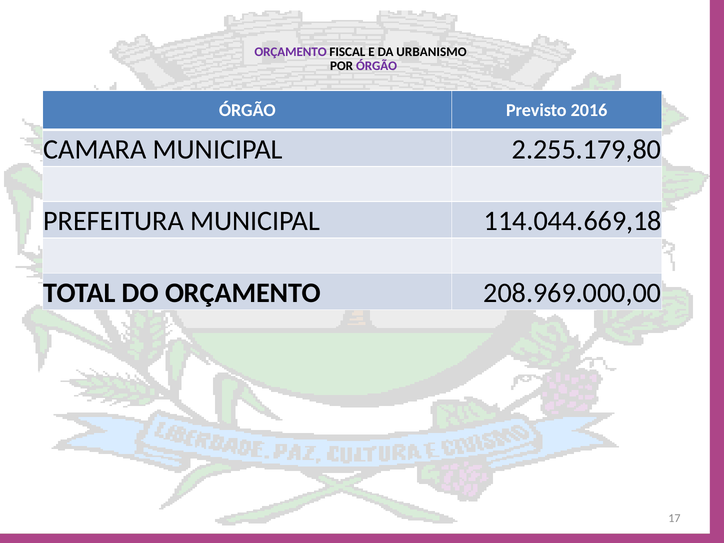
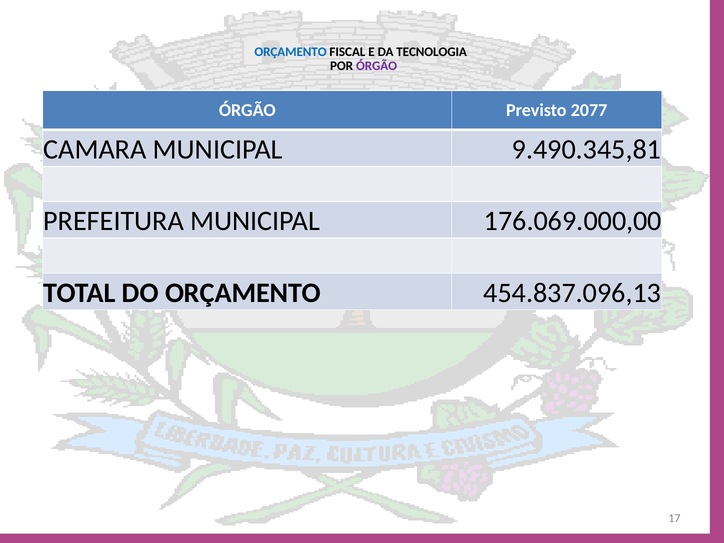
ORÇAMENTO colour: purple -> blue (291, 52)
URBANISMO: URBANISMO -> TECNOLOGIA (432, 52)
2016: 2016 -> 2077 (589, 110)
2.255.179,80: 2.255.179,80 -> 9.490.345,81 (586, 149)
114.044.669,18: 114.044.669,18 -> 176.069.000,00 (573, 221)
208.969.000,00: 208.969.000,00 -> 454.837.096,13 (572, 293)
